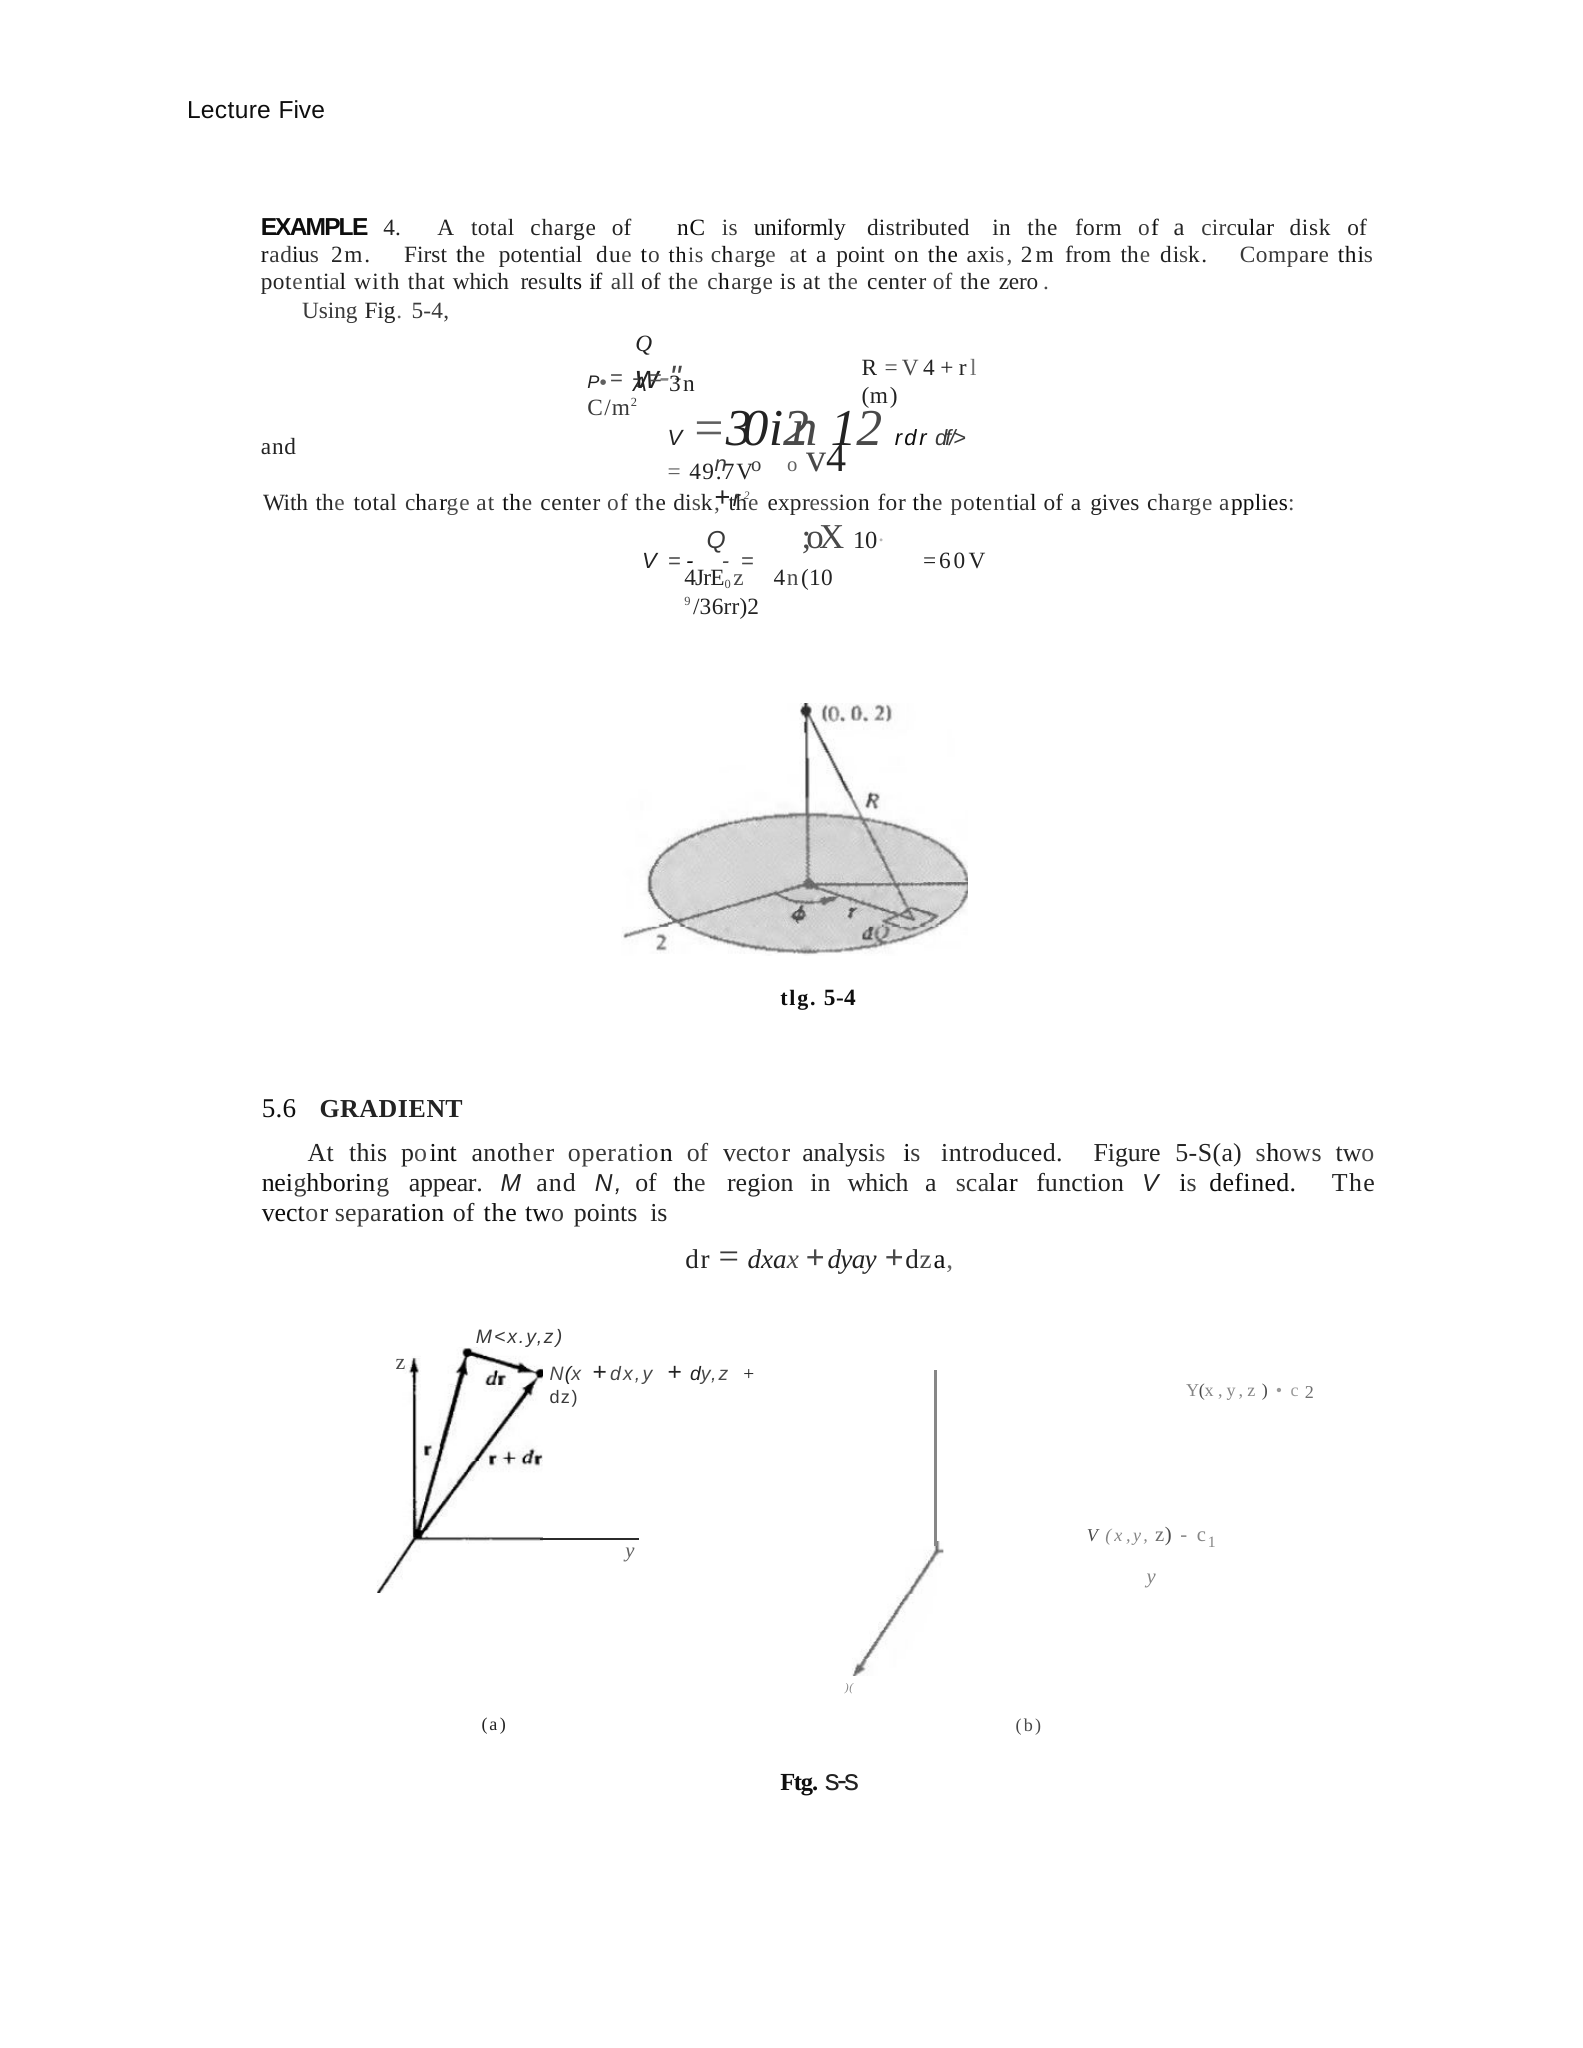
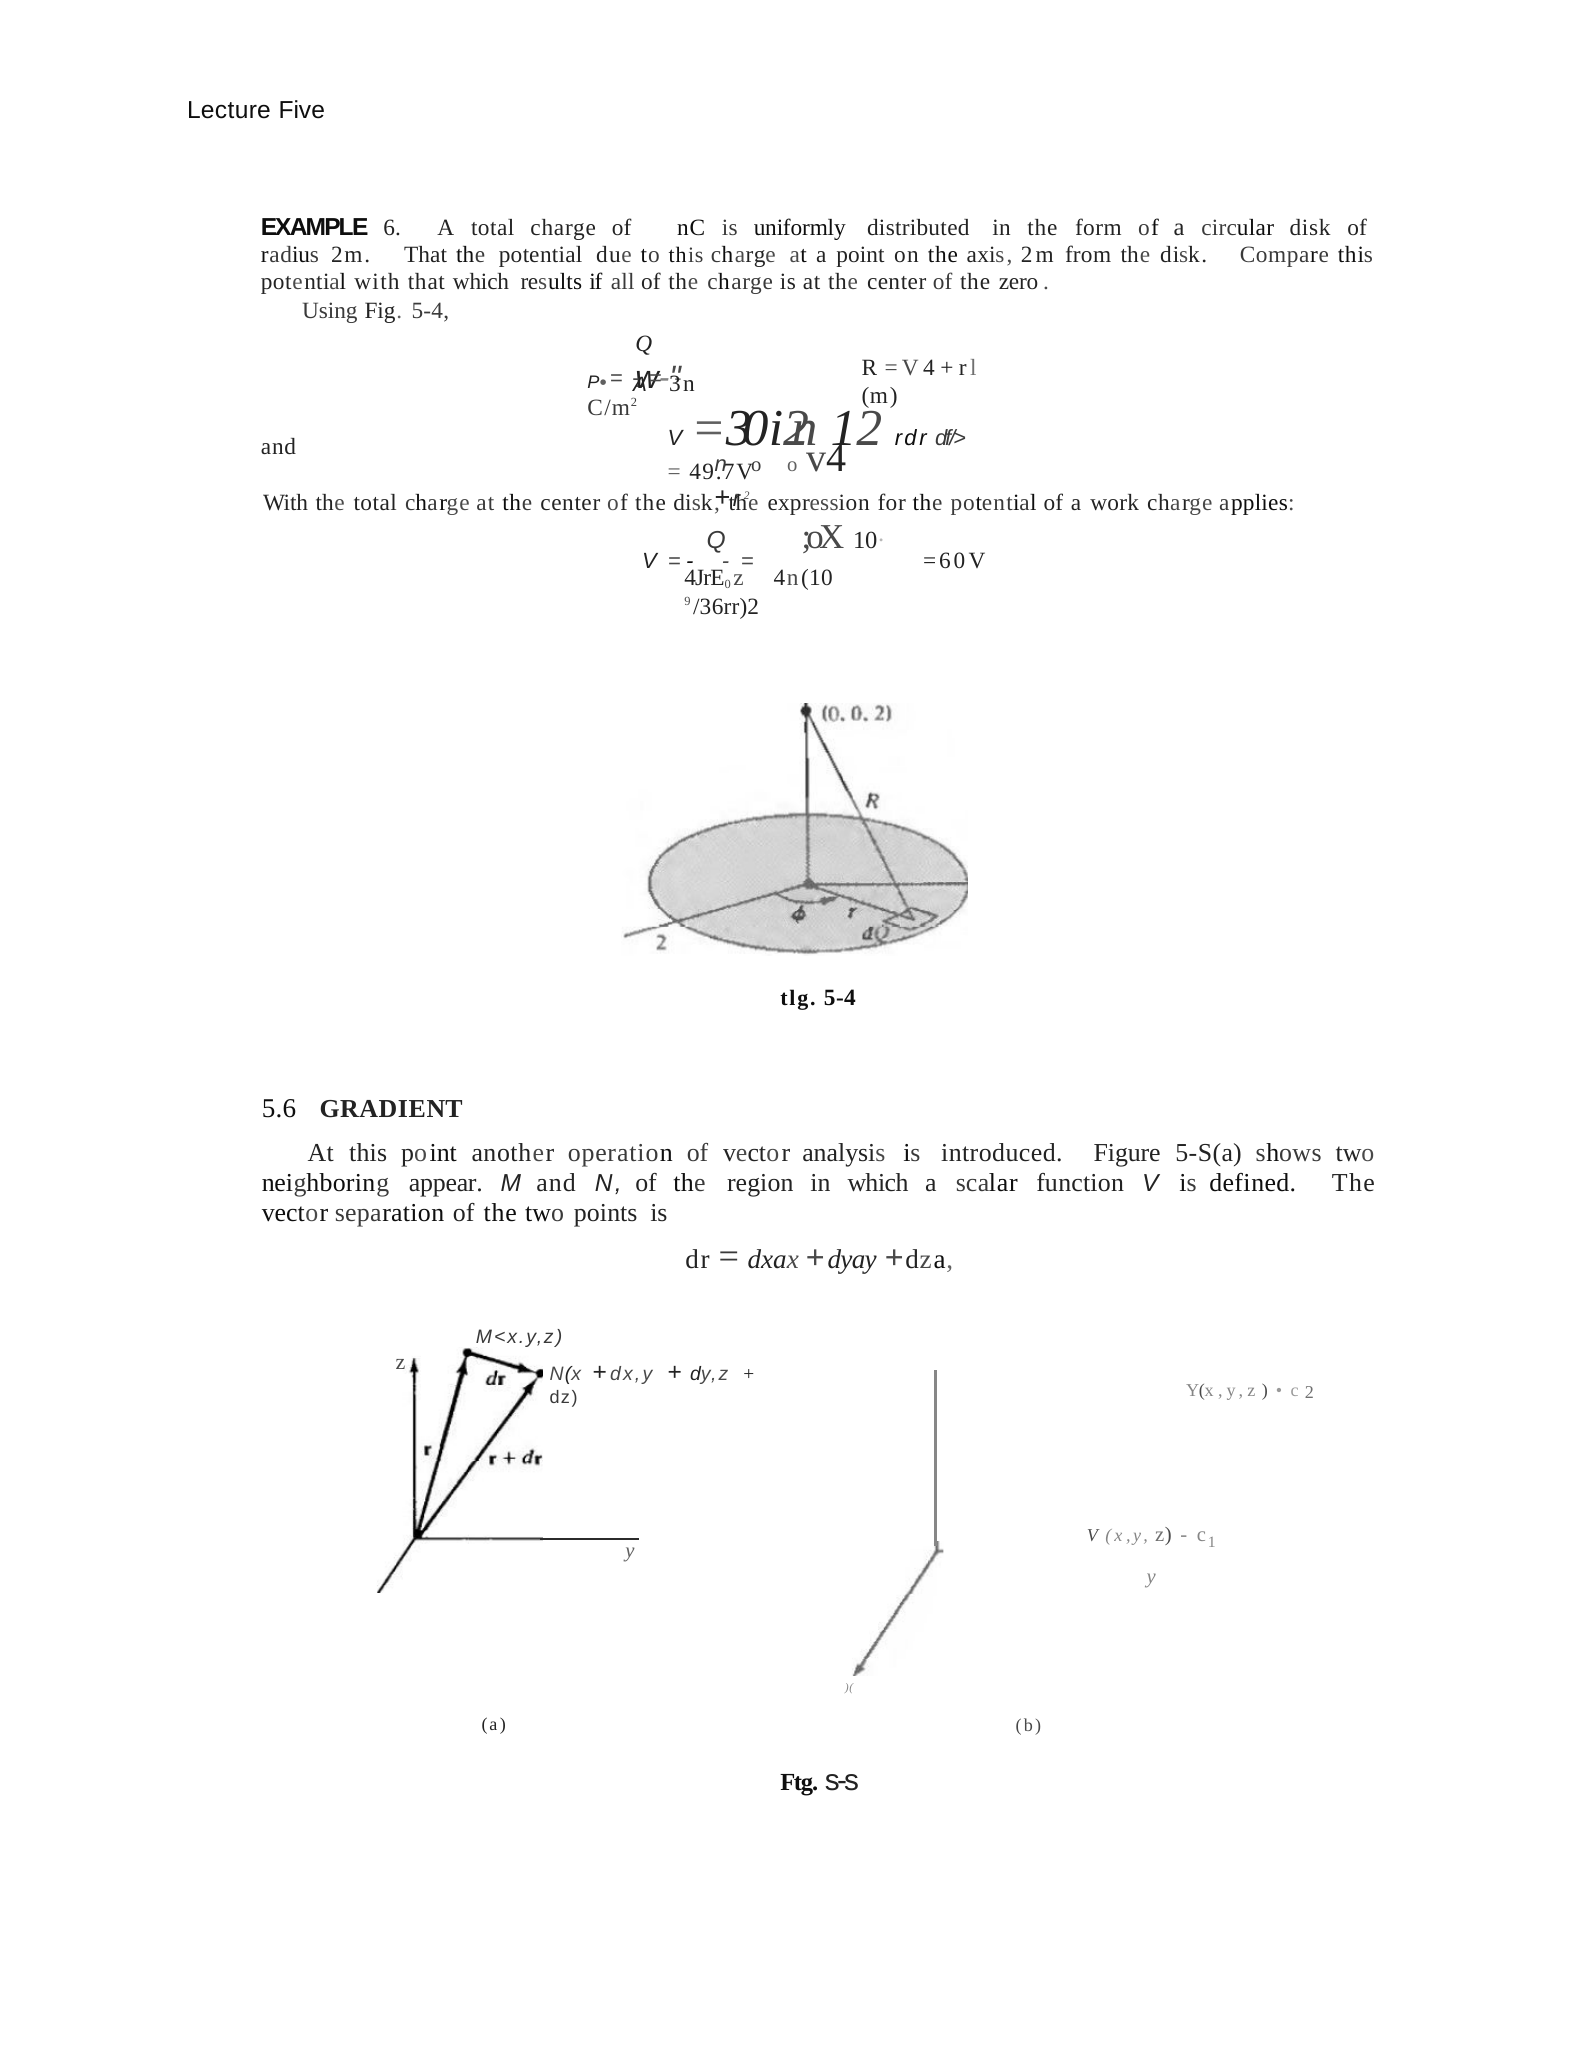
4: 4 -> 6 (392, 228)
2m First: First -> That (426, 255)
gives: gives -> work (1115, 503)
